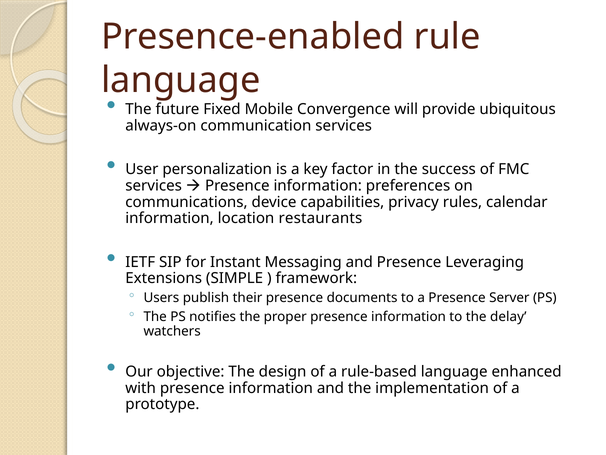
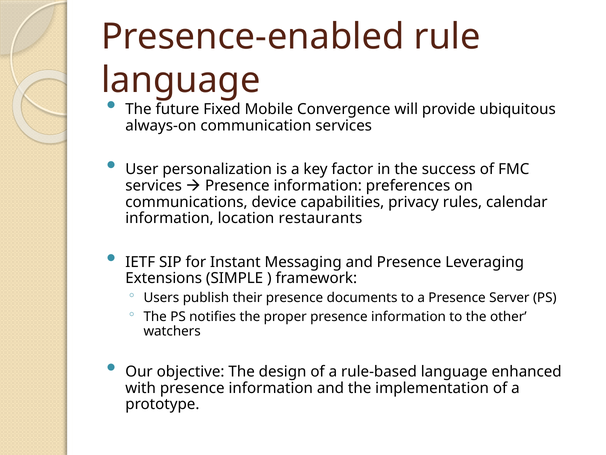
delay: delay -> other (508, 316)
